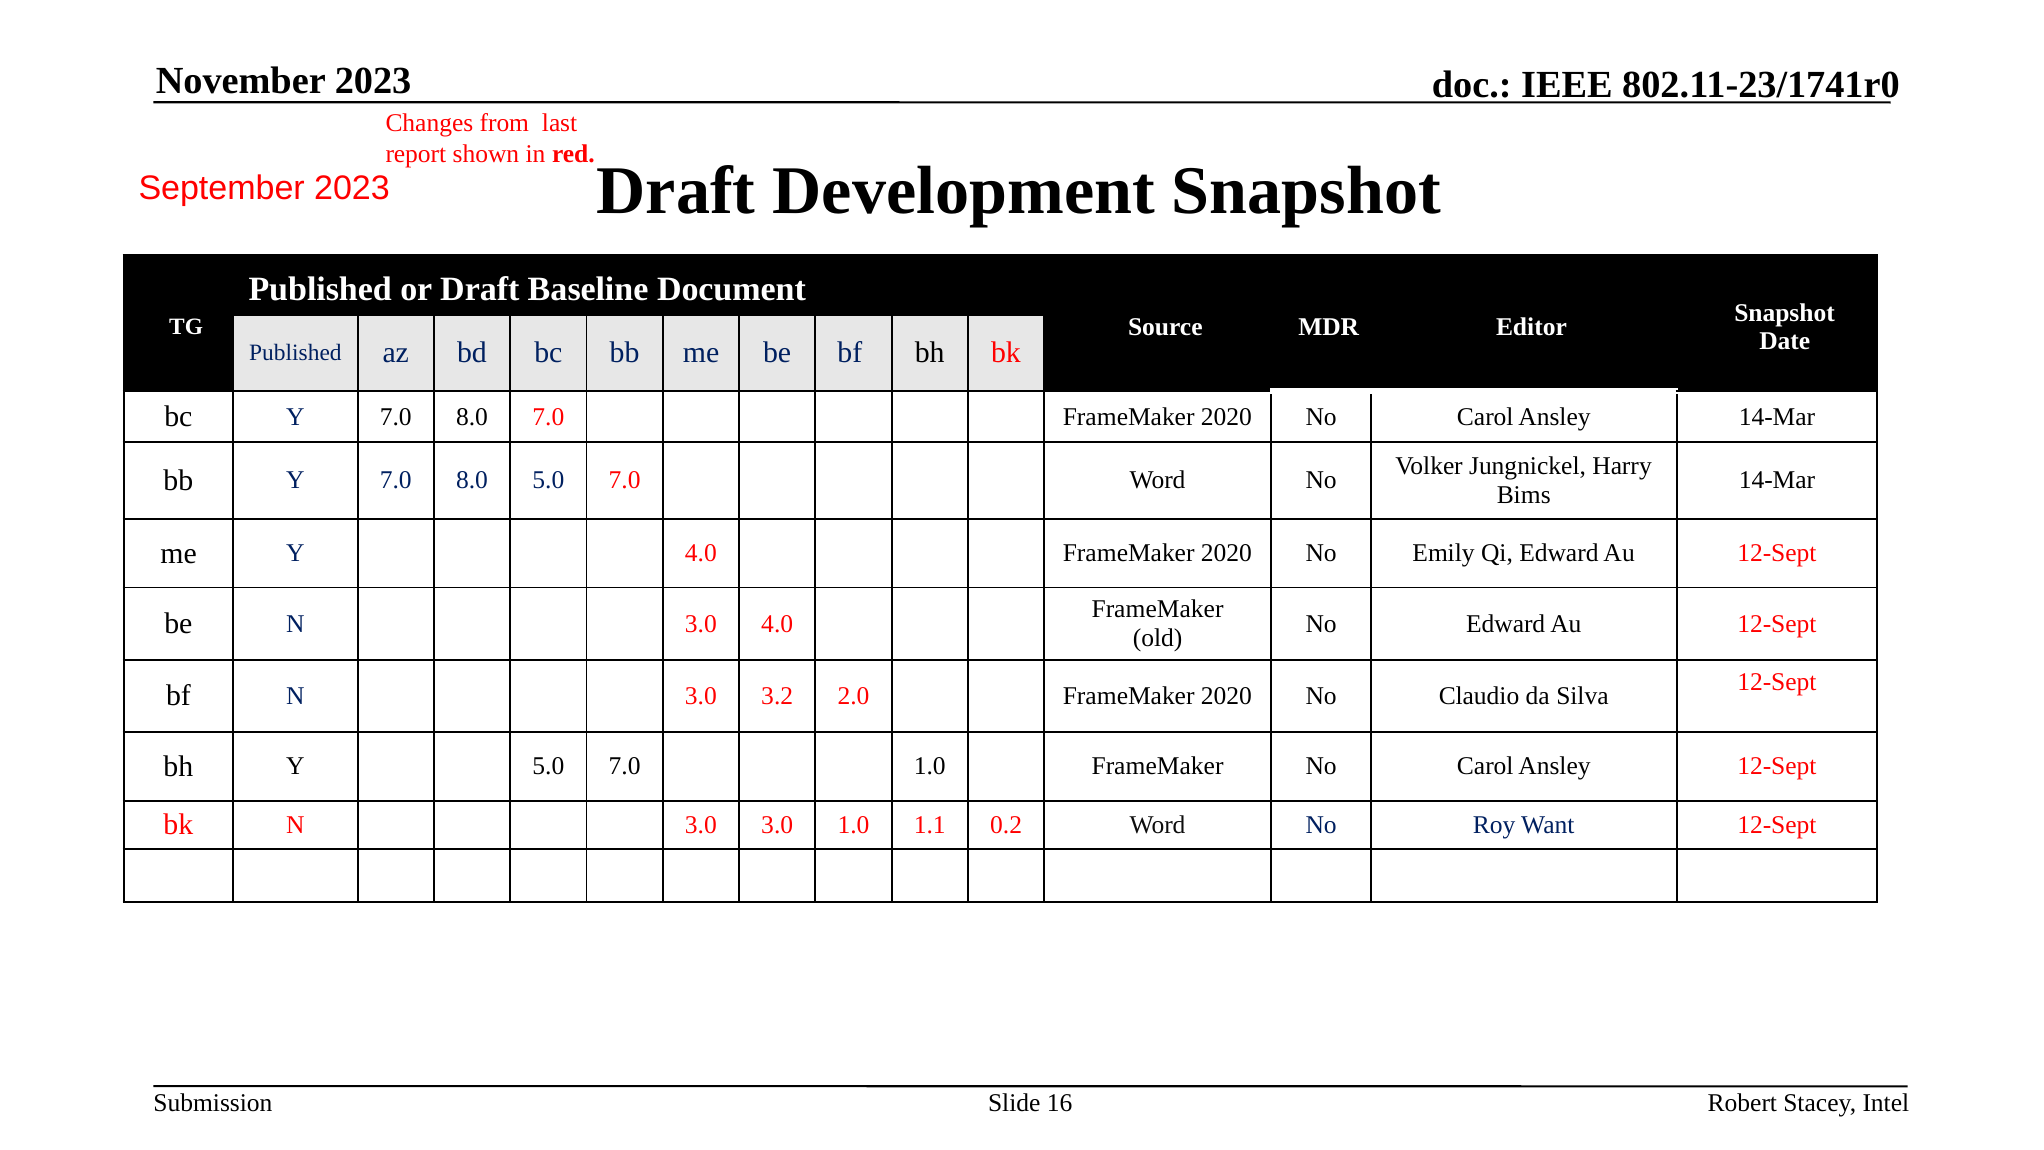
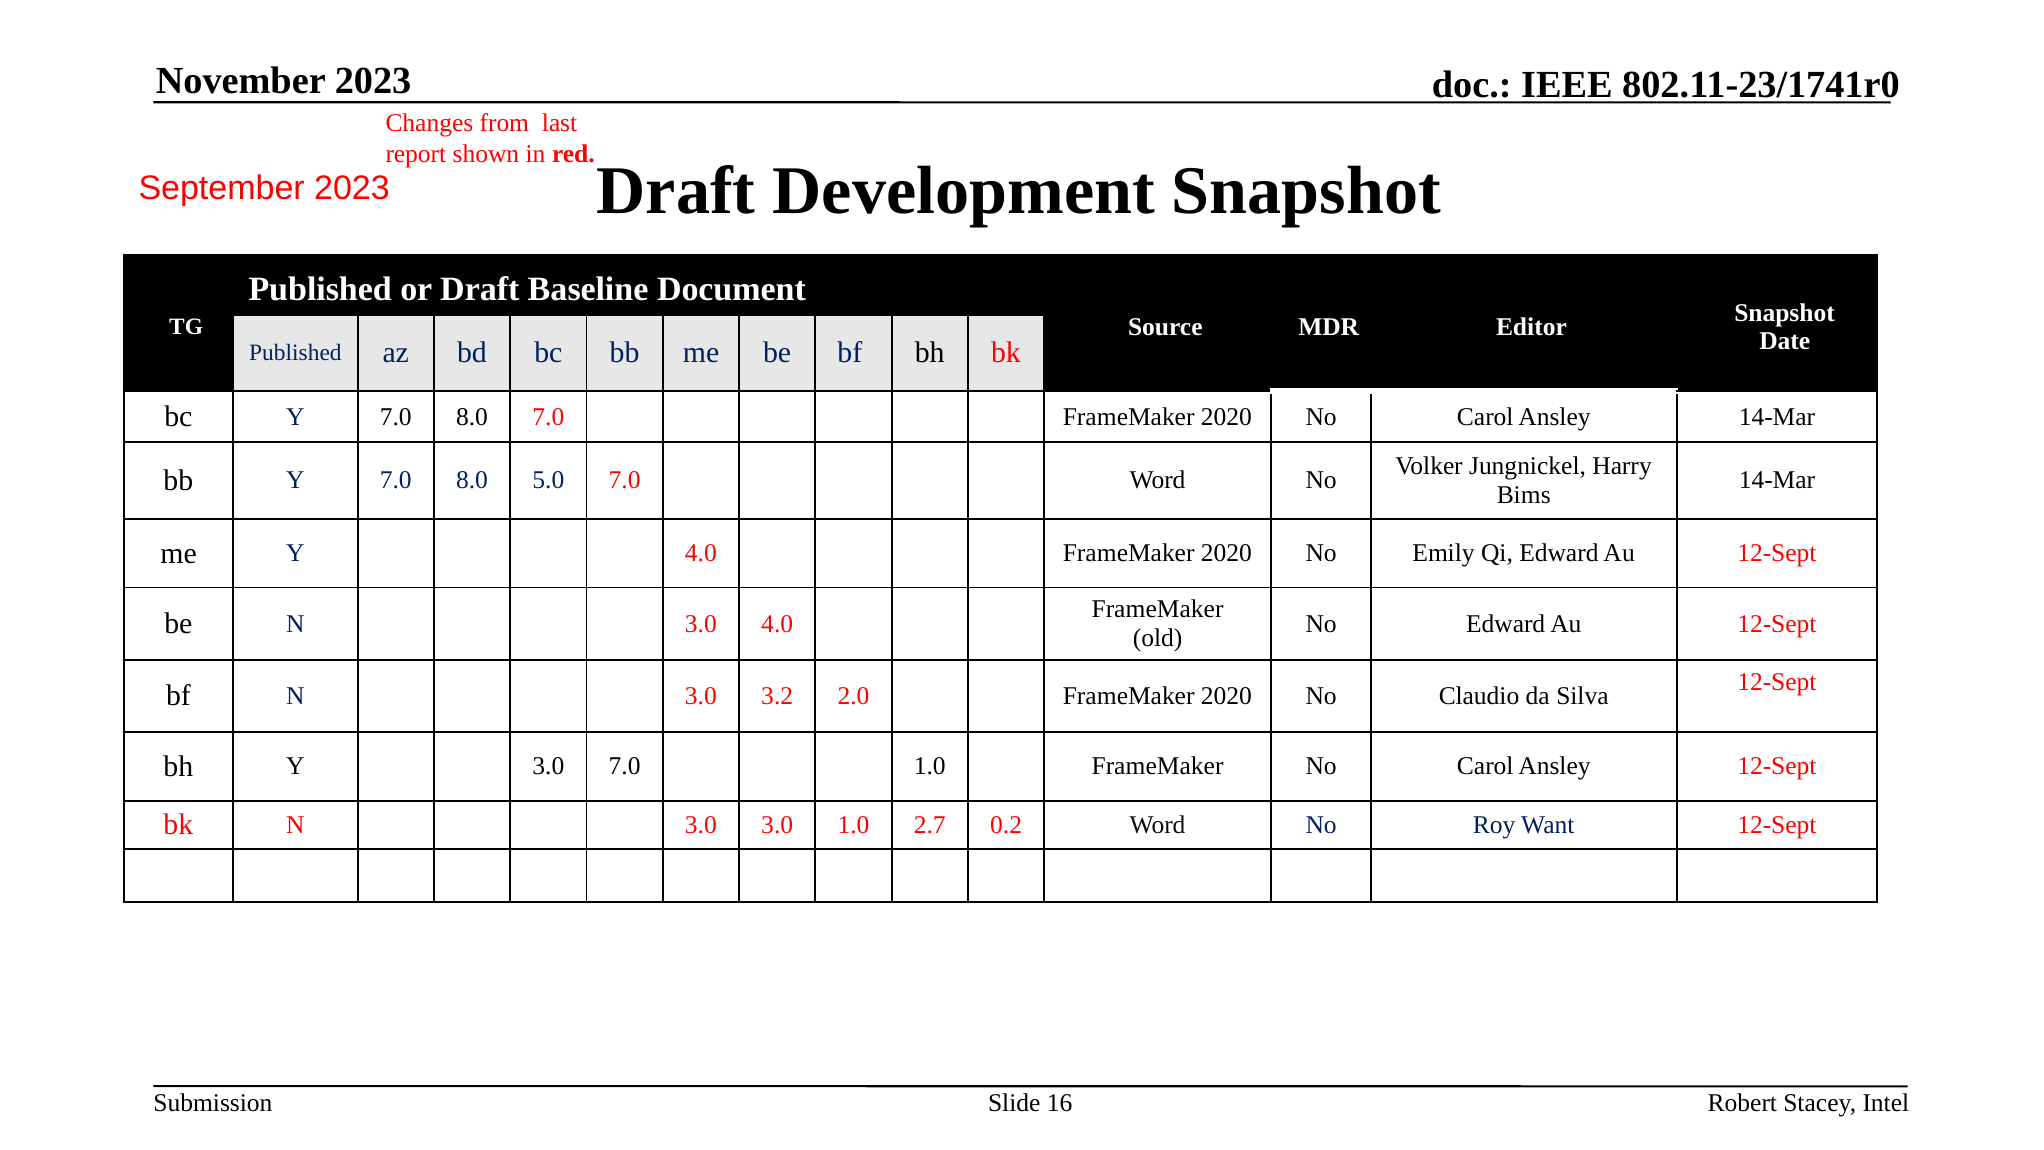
Y 5.0: 5.0 -> 3.0 (548, 766)
1.1: 1.1 -> 2.7 (930, 825)
